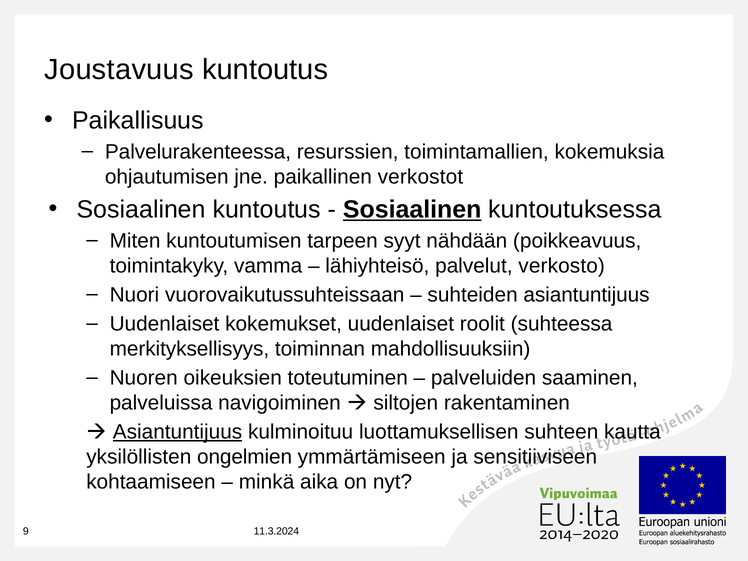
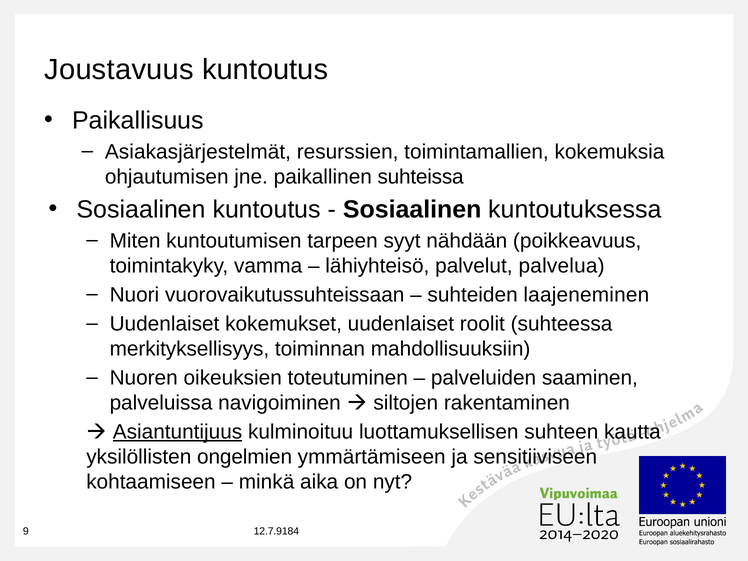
Palvelurakenteessa: Palvelurakenteessa -> Asiakasjärjestelmät (198, 152)
verkostot: verkostot -> suhteissa (421, 177)
Sosiaalinen underline: present -> none (412, 209)
verkosto: verkosto -> palvelua (562, 266)
suhteiden asiantuntijuus: asiantuntijuus -> laajeneminen (586, 295)
11.3.2024: 11.3.2024 -> 12.7.9184 (276, 532)
